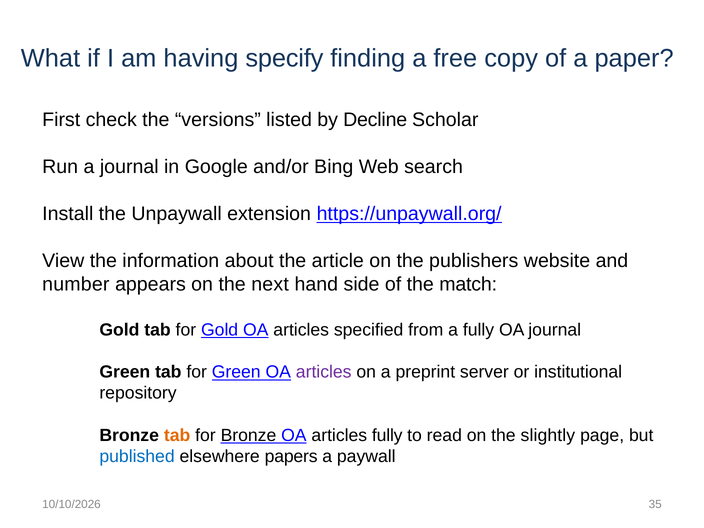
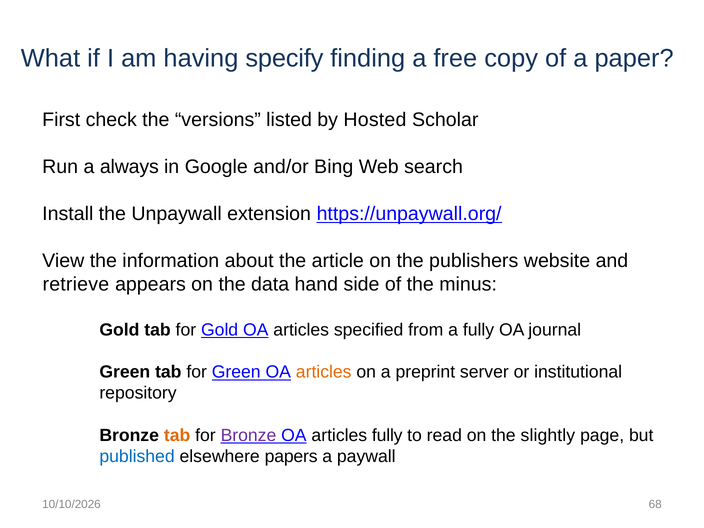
Decline: Decline -> Hosted (375, 120)
a journal: journal -> always (129, 167)
number: number -> retrieve (76, 284)
next: next -> data (270, 284)
match: match -> minus (468, 284)
articles colour: purple -> orange (324, 372)
Bronze colour: black -> purple (248, 435)
35: 35 -> 68 (655, 504)
